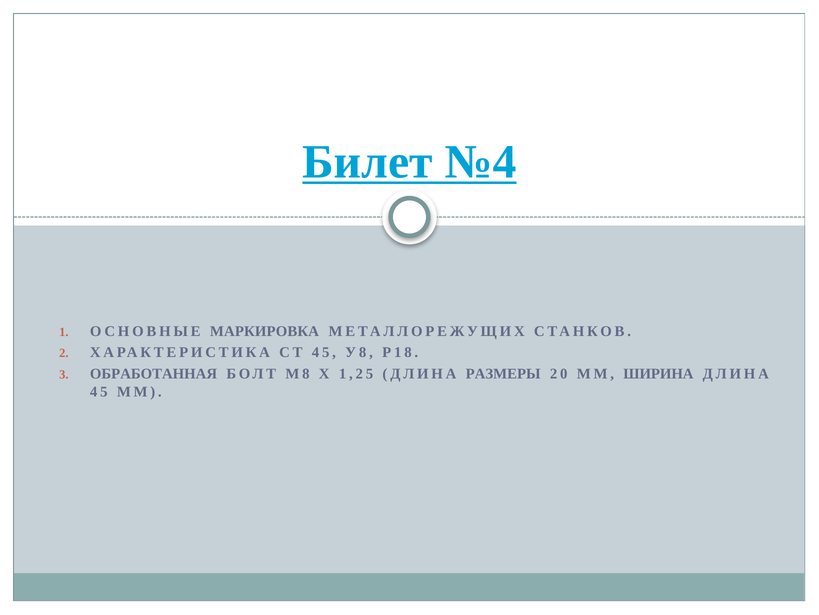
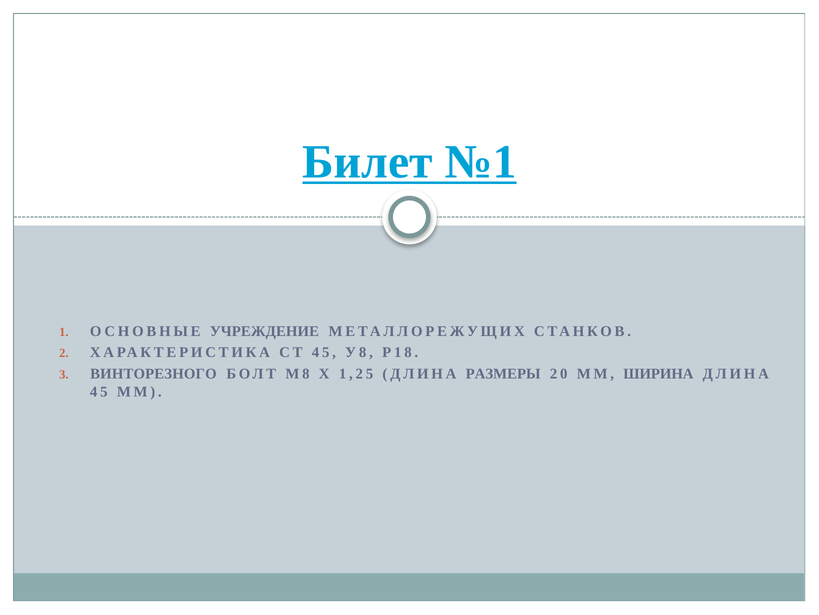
№4: №4 -> №1 (481, 162)
МАРКИРОВКА: МАРКИРОВКА -> УЧРЕЖДЕНИЕ (264, 331)
ОБРАБОТАННАЯ: ОБРАБОТАННАЯ -> ВИНТОРЕЗНОГО (153, 374)
